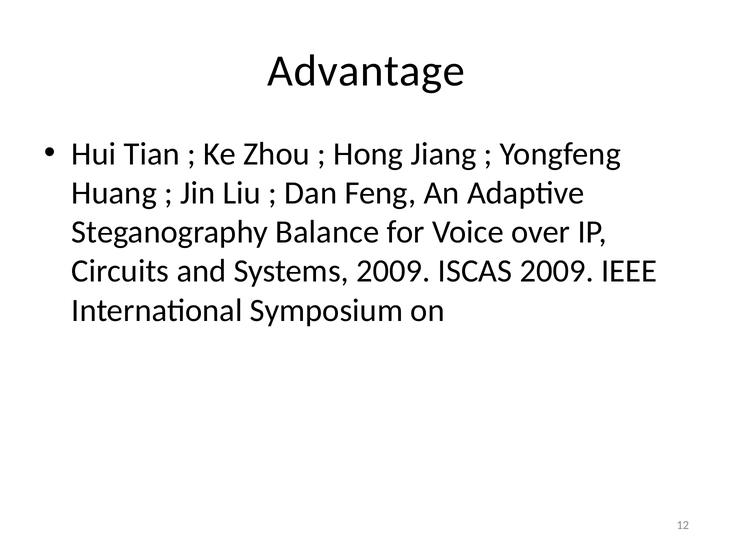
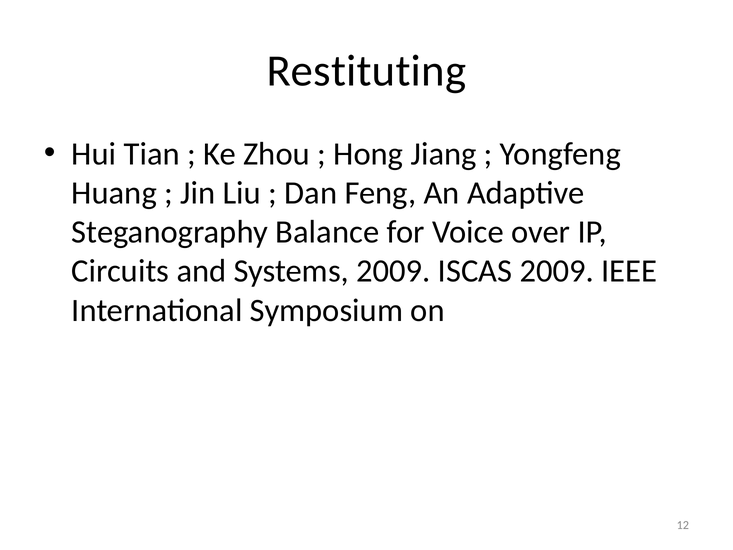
Advantage: Advantage -> Restituting (366, 71)
